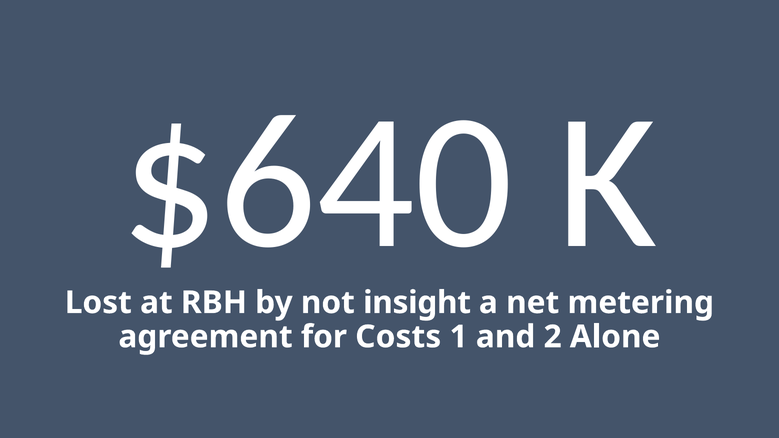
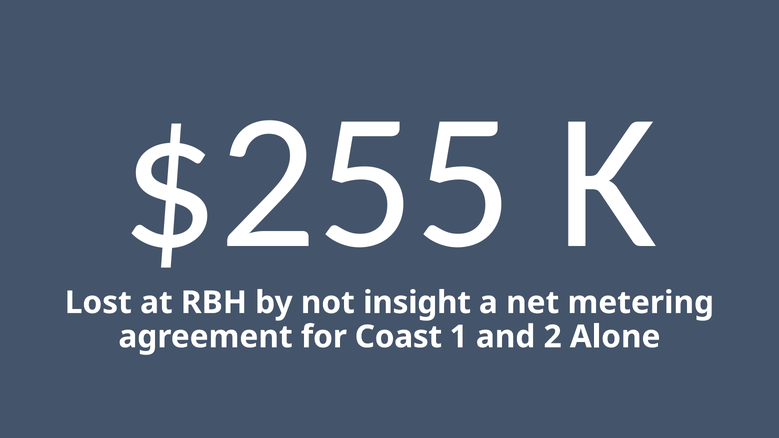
$640: $640 -> $255 (317, 182)
Costs: Costs -> Coast (398, 337)
